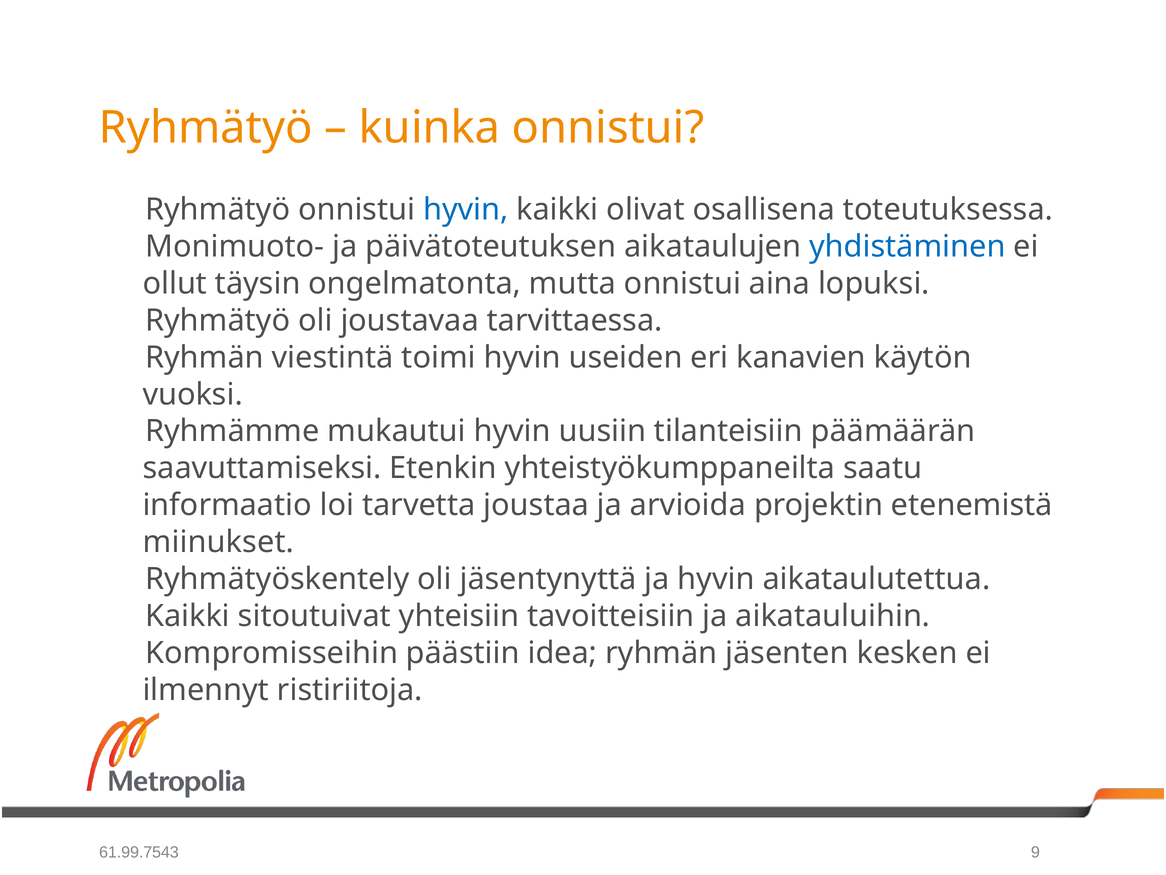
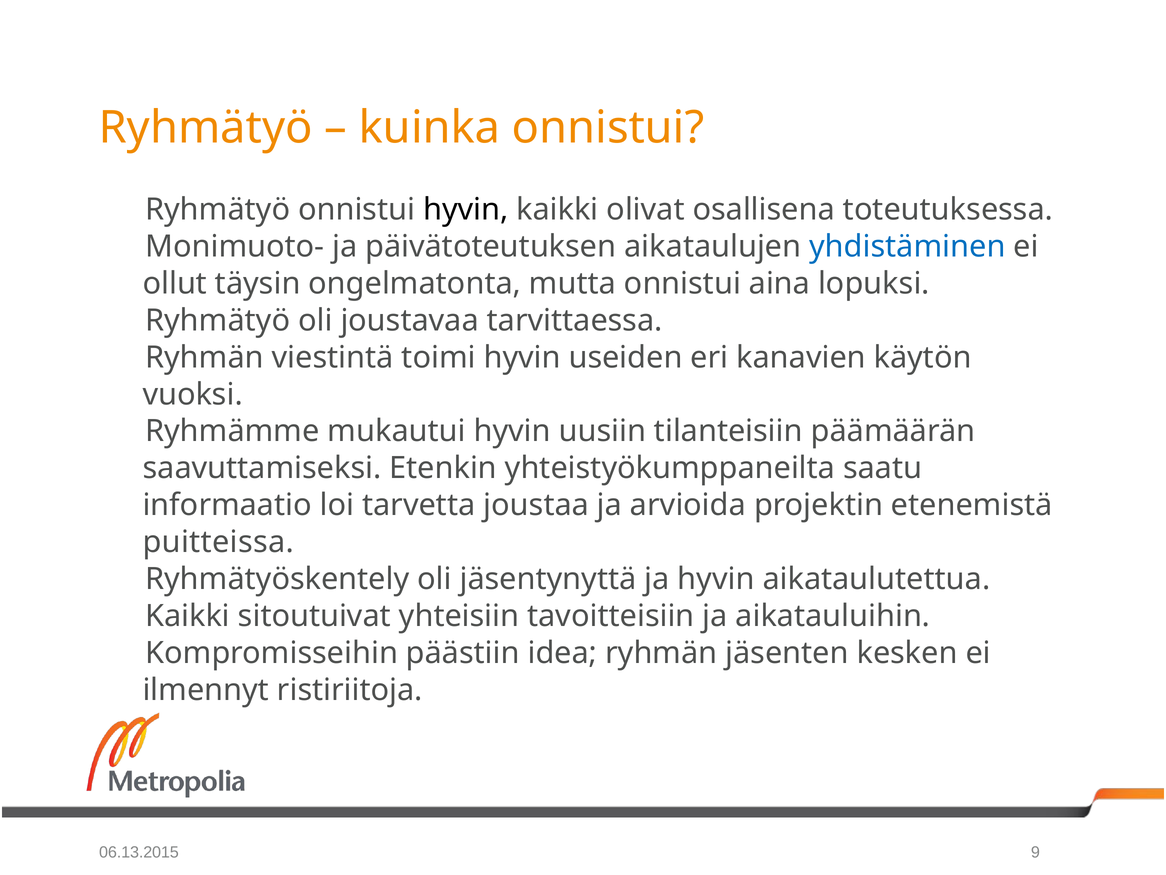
hyvin colour: blue -> black (466, 210)
miinukset: miinukset -> puitteissa (218, 542)
61.99.7543: 61.99.7543 -> 06.13.2015 (139, 852)
